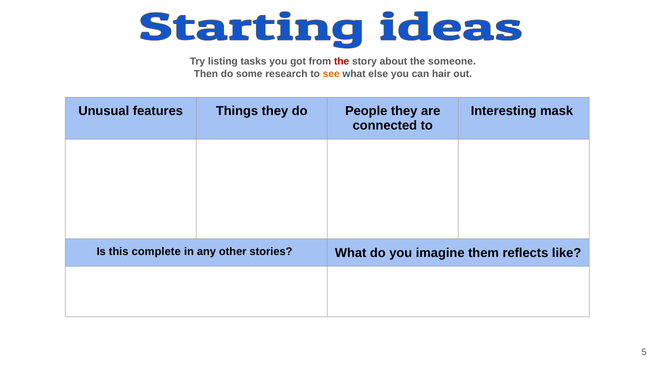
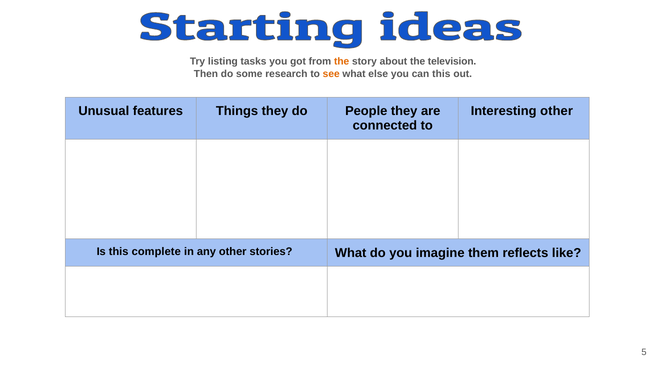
the colour: red -> orange (342, 62)
someone: someone -> television (452, 62)
can hair: hair -> this (441, 74)
Interesting mask: mask -> other (557, 111)
